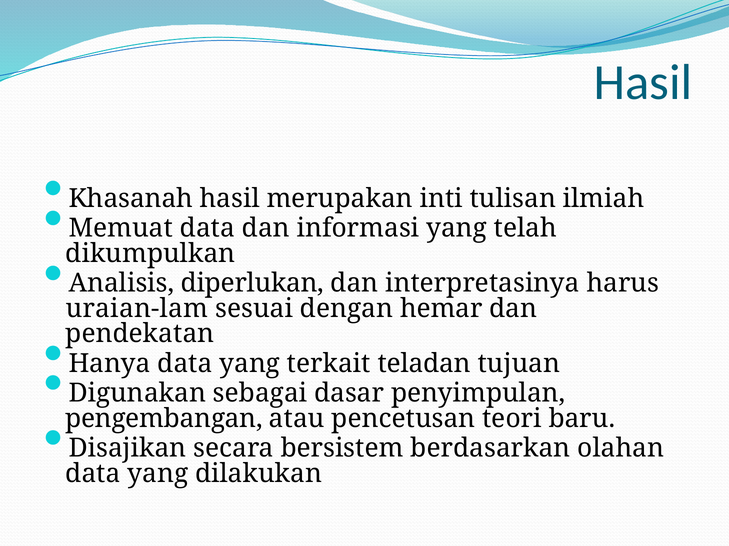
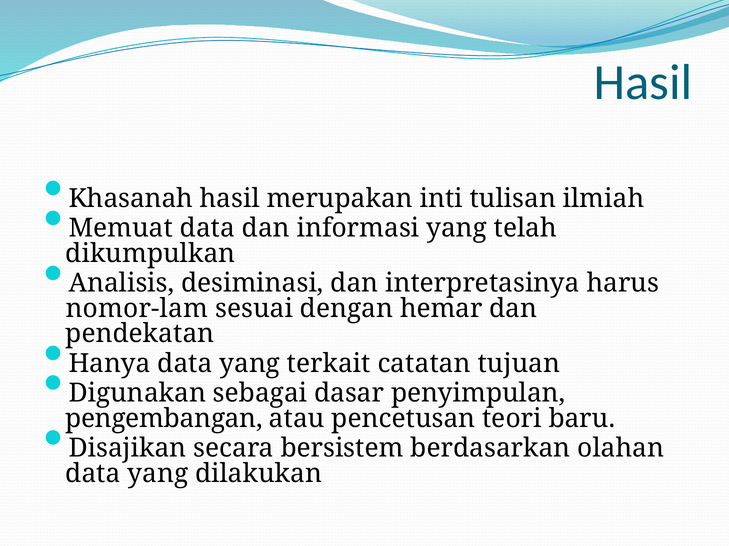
diperlukan: diperlukan -> desiminasi (252, 284)
uraian-lam: uraian-lam -> nomor-lam (137, 309)
teladan: teladan -> catatan (424, 364)
